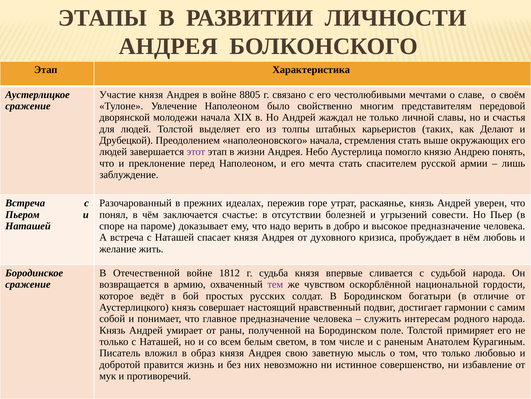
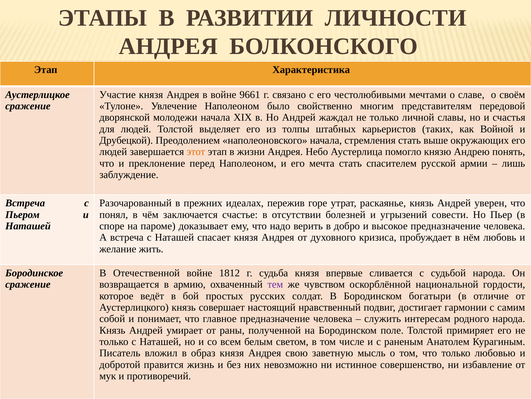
8805: 8805 -> 9661 (250, 94)
Делают: Делают -> Войной (497, 129)
этот colour: purple -> orange (196, 152)
